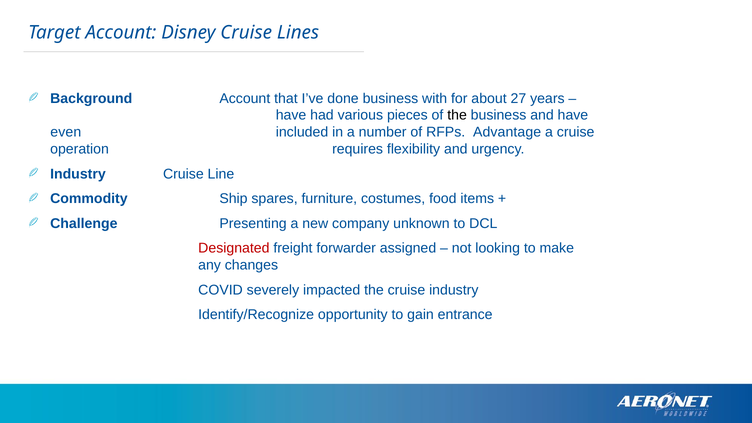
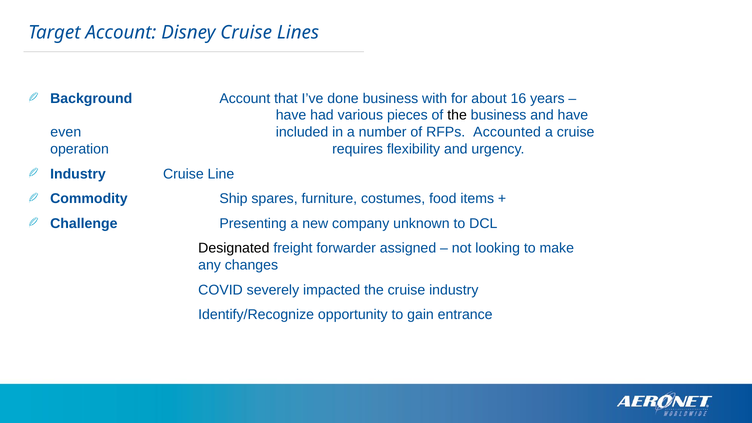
27: 27 -> 16 (518, 98)
Advantage: Advantage -> Accounted (507, 132)
Designated colour: red -> black (234, 248)
